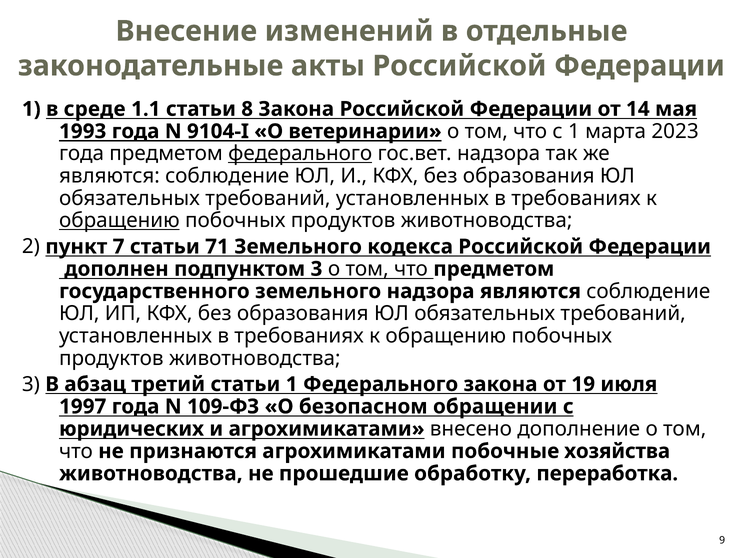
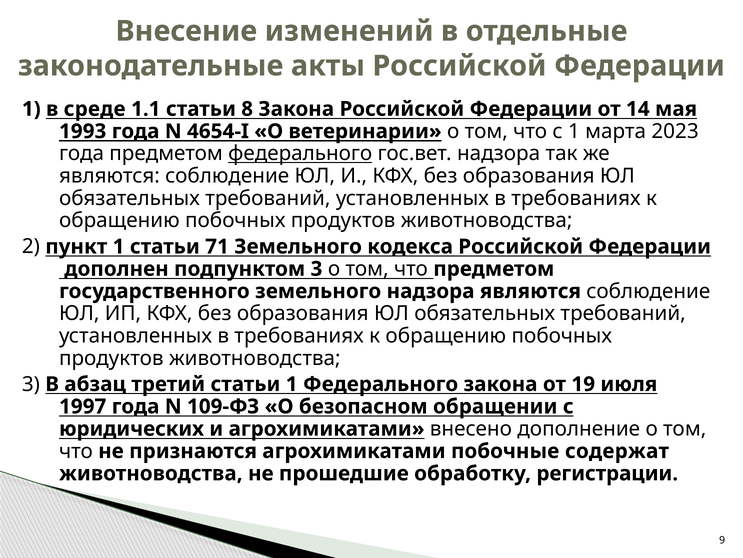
9104-I: 9104-I -> 4654-I (218, 131)
обращению underline: present -> none (119, 220)
пункт 7: 7 -> 1 (119, 246)
хозяйства: хозяйства -> содержат (617, 451)
переработка: переработка -> регистрации (607, 473)
